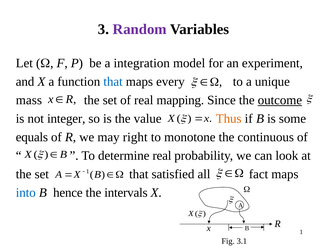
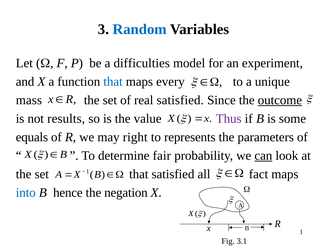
Random colour: purple -> blue (140, 29)
integration: integration -> difficulties (142, 63)
real mapping: mapping -> satisfied (180, 100)
integer: integer -> results (66, 119)
Thus colour: orange -> purple (229, 119)
monotone: monotone -> represents (190, 137)
continuous: continuous -> parameters (266, 137)
determine real: real -> fair (162, 156)
can underline: none -> present (263, 156)
intervals: intervals -> negation (126, 193)
